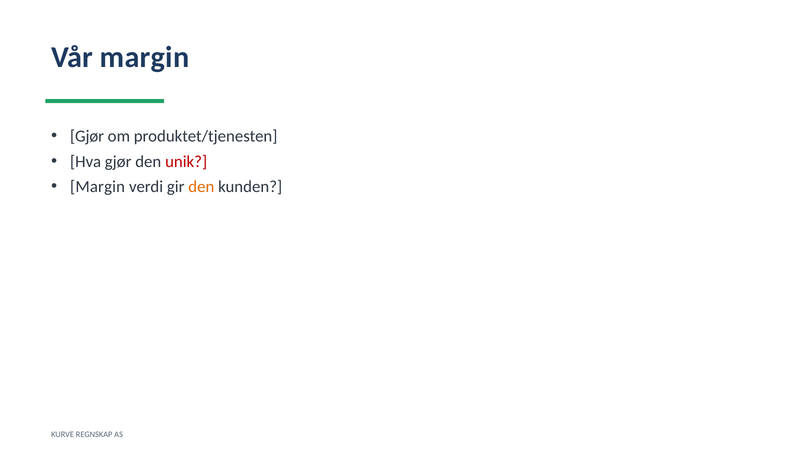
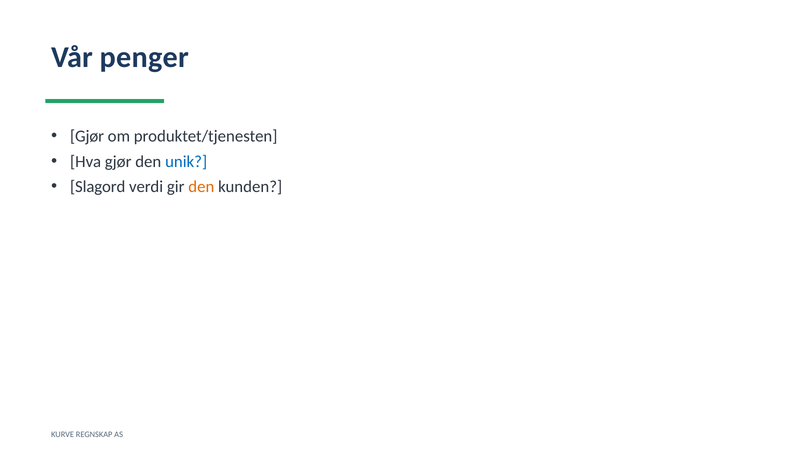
Vår margin: margin -> penger (145, 57)
unik colour: red -> blue (186, 162)
Margin: Margin -> Slagord (98, 187)
